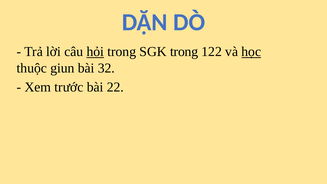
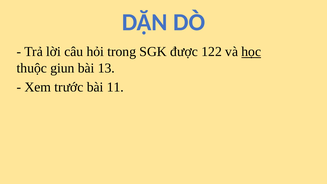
hỏi underline: present -> none (95, 52)
SGK trong: trong -> được (184, 52)
32: 32 -> 13 (106, 68)
22: 22 -> 11 (115, 87)
